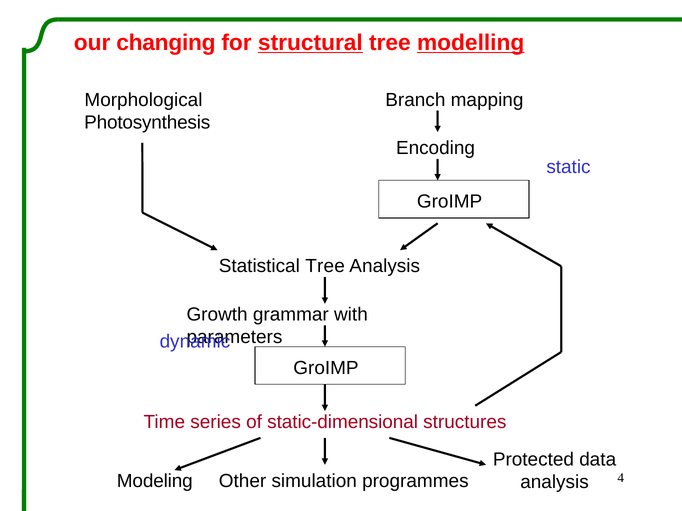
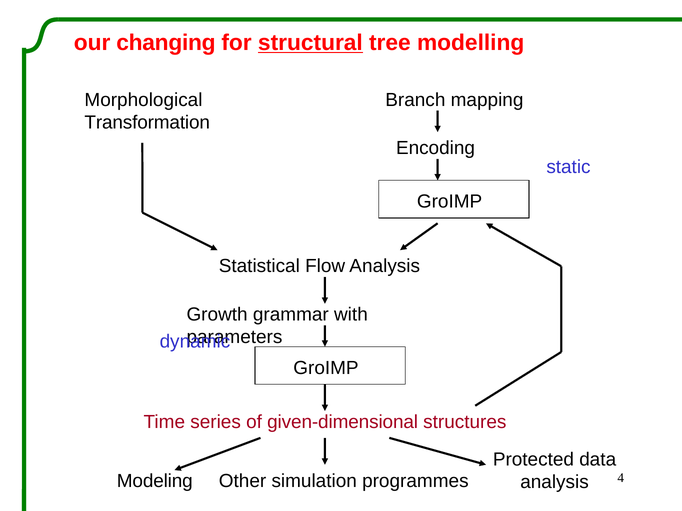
modelling underline: present -> none (471, 43)
Photosynthesis: Photosynthesis -> Transformation (147, 123)
Statistical Tree: Tree -> Flow (325, 266)
static-dimensional: static-dimensional -> given-dimensional (343, 422)
